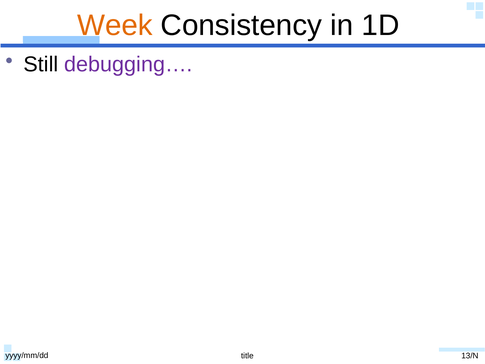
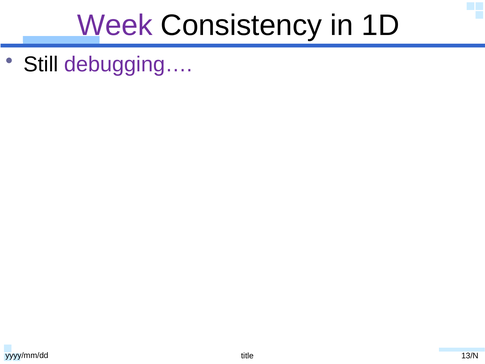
Week colour: orange -> purple (115, 25)
